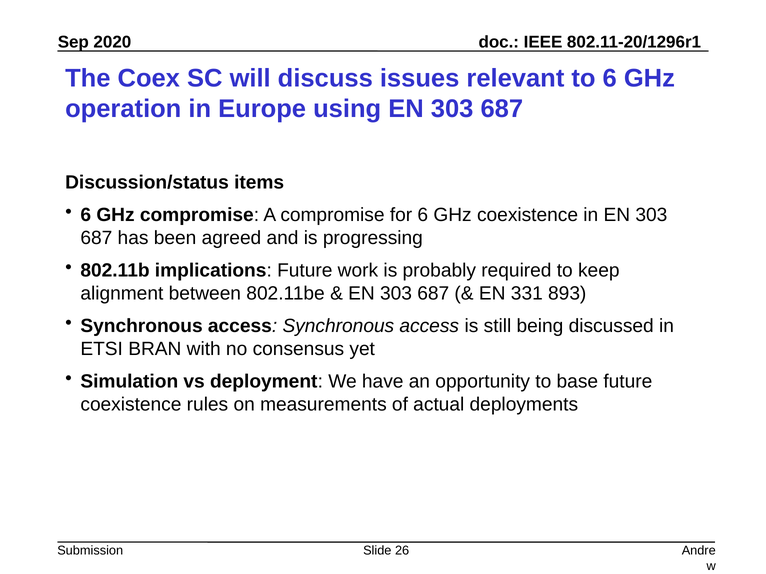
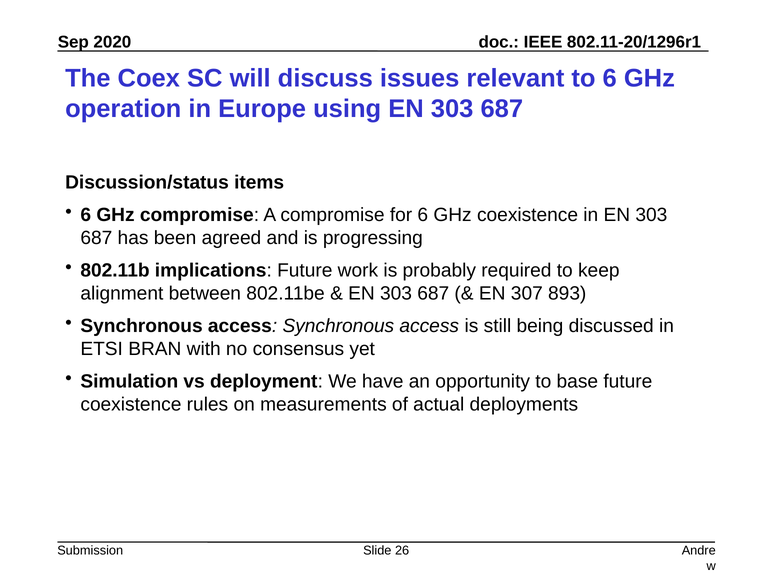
331: 331 -> 307 (527, 294)
